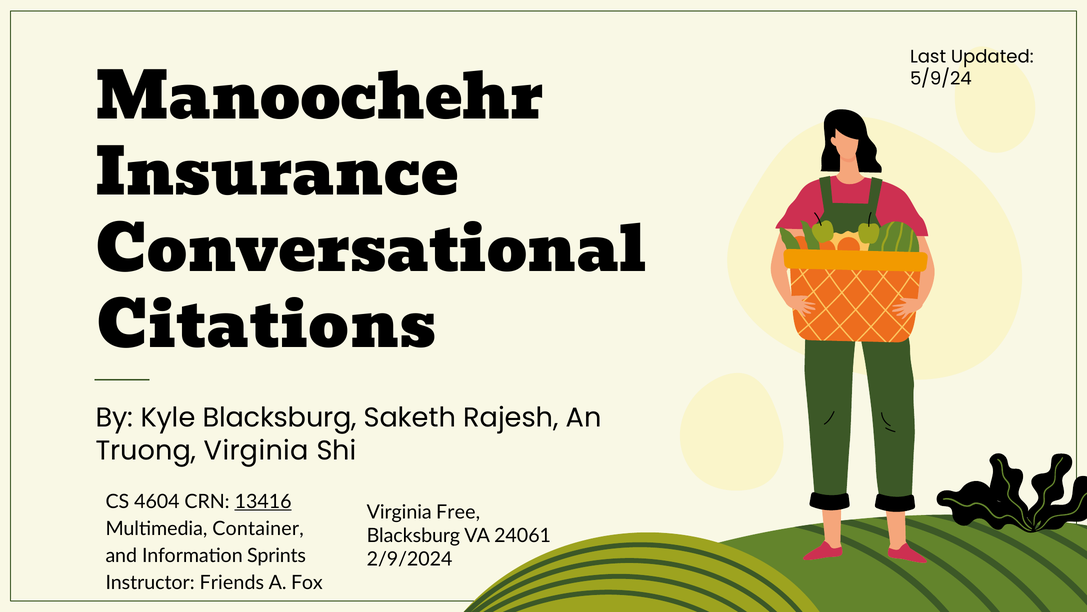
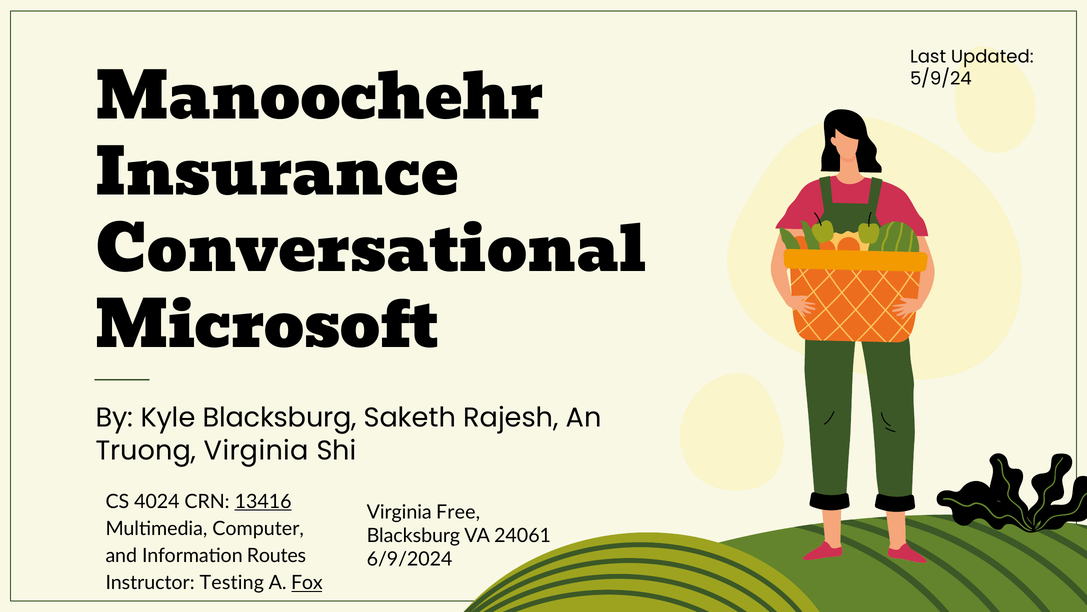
Citations: Citations -> Microsoft (267, 326)
4604: 4604 -> 4024 (157, 501)
Container: Container -> Computer (258, 528)
Sprints: Sprints -> Routes (276, 555)
2/9/2024: 2/9/2024 -> 6/9/2024 (410, 559)
Friends: Friends -> Testing (232, 582)
Fox underline: none -> present (307, 582)
